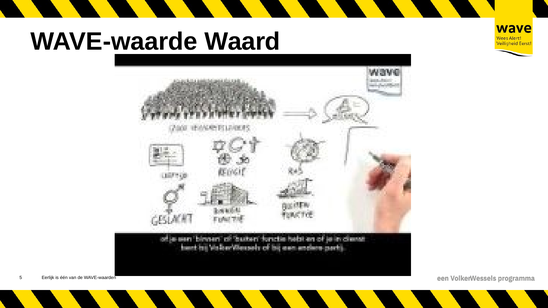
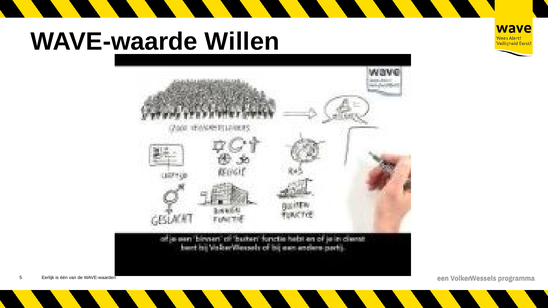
Waard: Waard -> Willen (242, 42)
